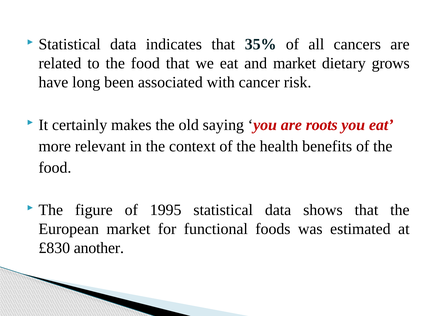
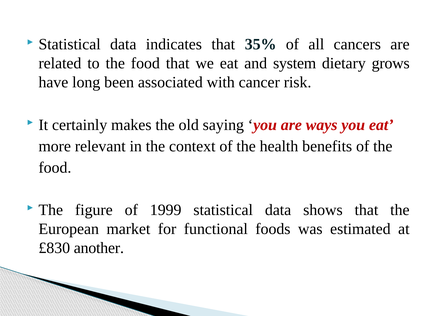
and market: market -> system (295, 63)
roots: roots -> ways (322, 125)
1995: 1995 -> 1999 (166, 210)
